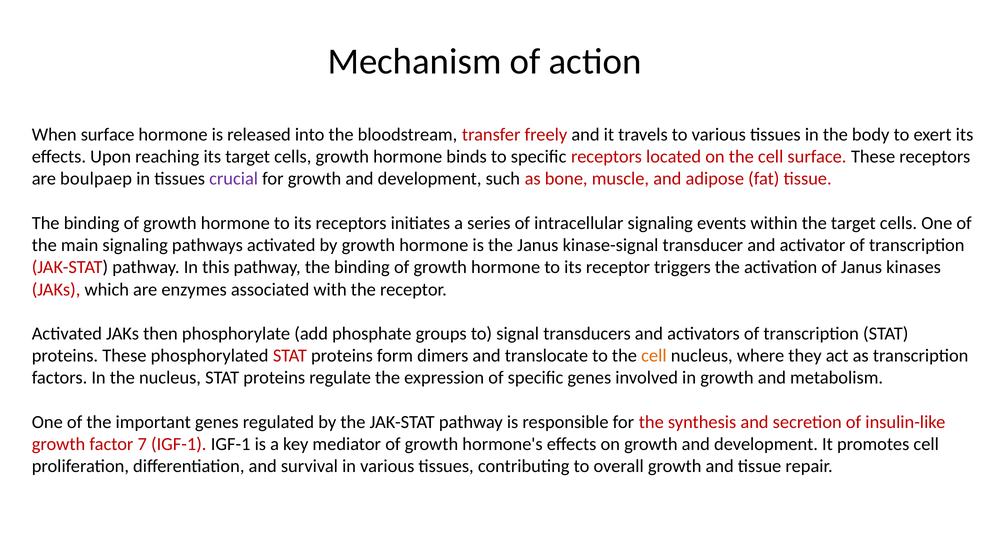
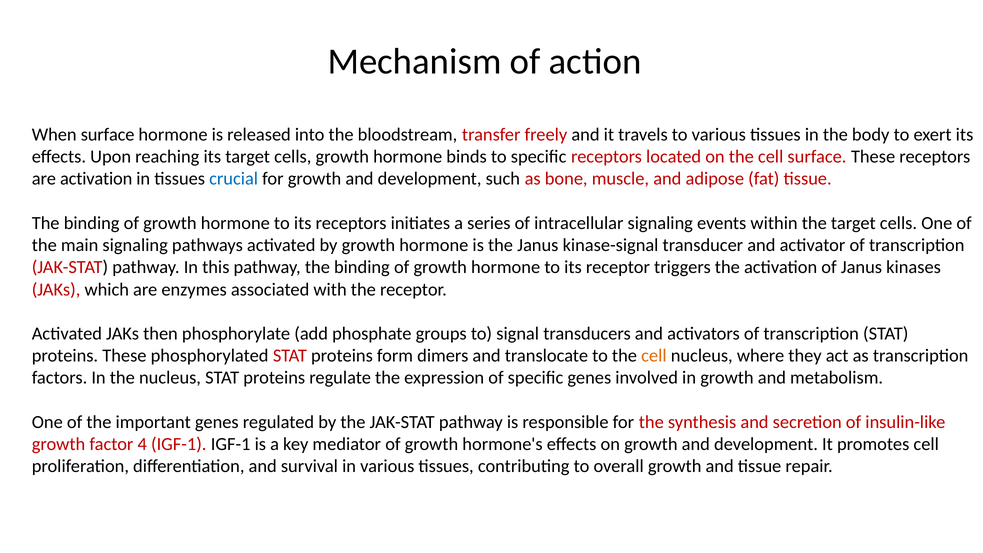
are boulpaep: boulpaep -> activation (96, 179)
crucial colour: purple -> blue (234, 179)
7: 7 -> 4 (142, 444)
